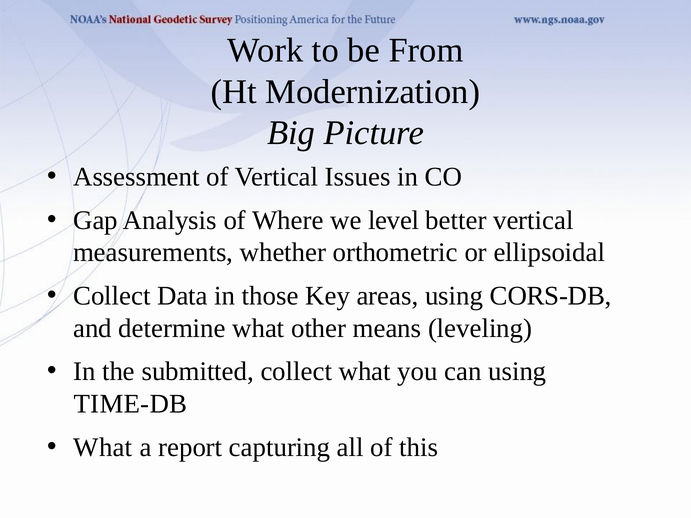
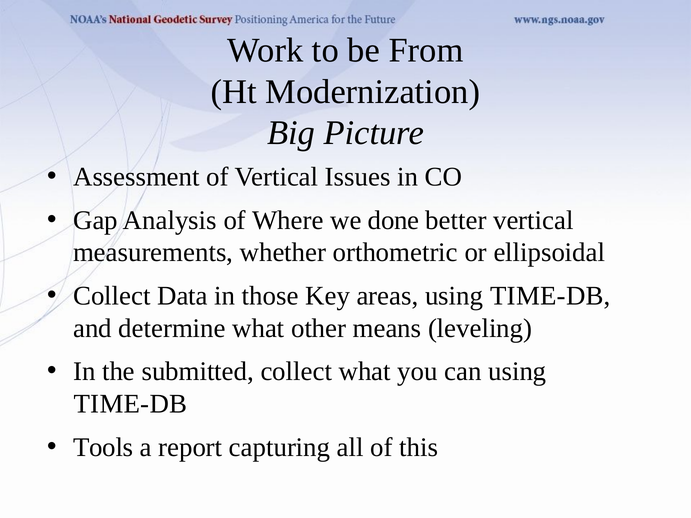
level: level -> done (394, 220)
areas using CORS-DB: CORS-DB -> TIME-DB (550, 296)
What: What -> Tools (103, 447)
